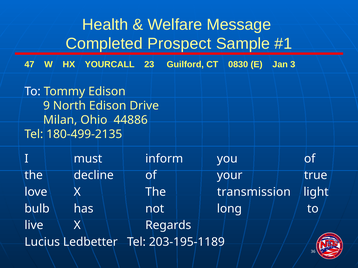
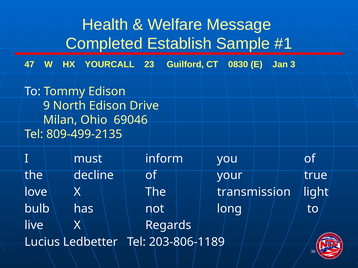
Prospect: Prospect -> Establish (179, 44)
44886: 44886 -> 69046 (131, 120)
180-499-2135: 180-499-2135 -> 809-499-2135 (84, 134)
203-195-1189: 203-195-1189 -> 203-806-1189 (187, 242)
